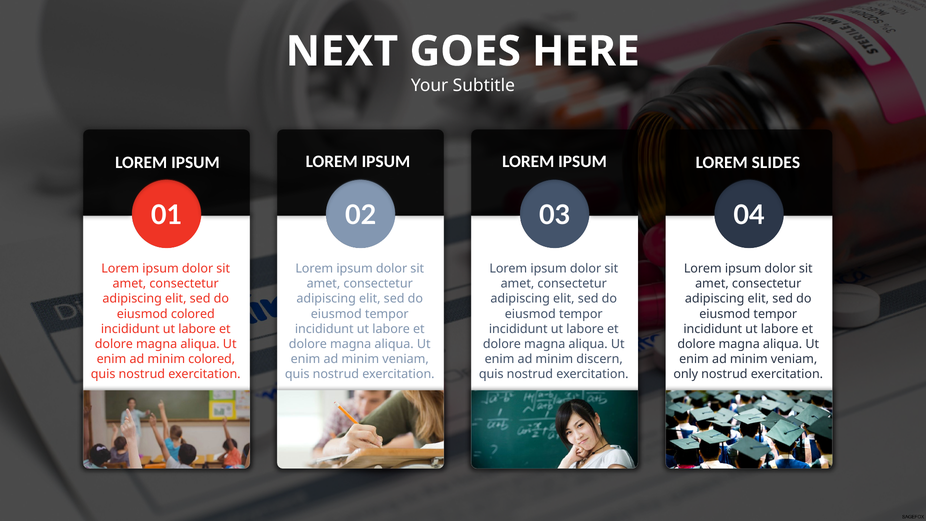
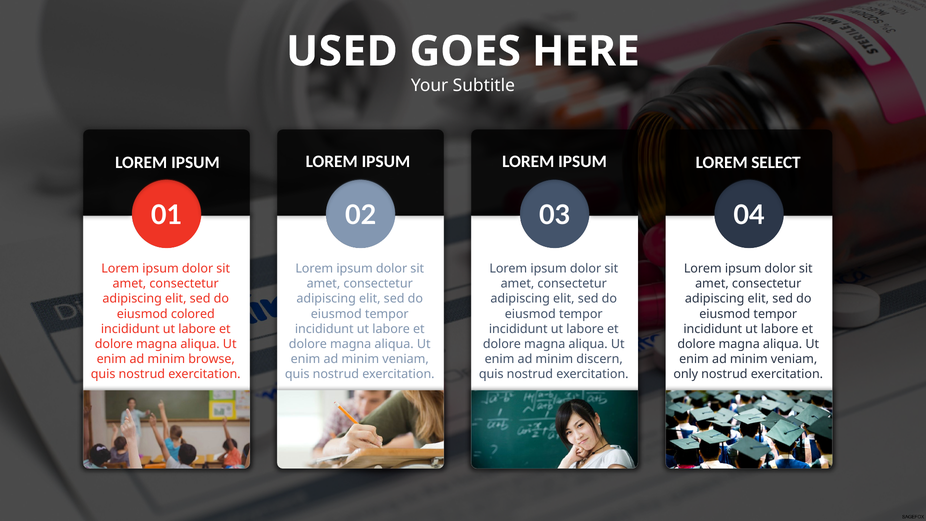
NEXT: NEXT -> USED (342, 51)
SLIDES: SLIDES -> SELECT (776, 163)
minim colored: colored -> browse (212, 359)
